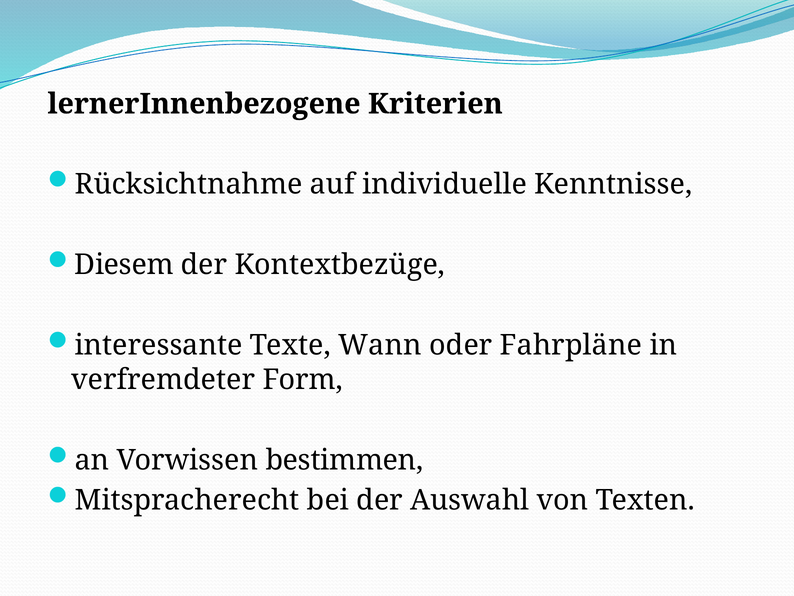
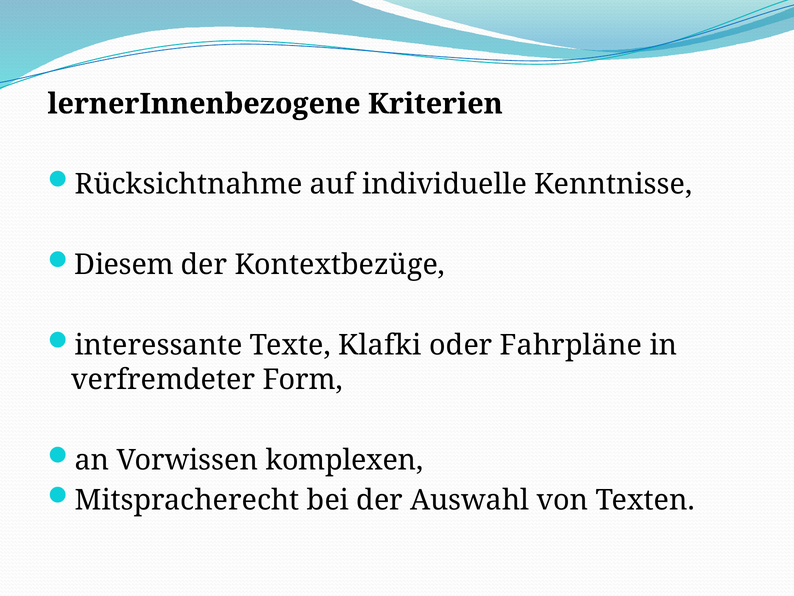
Wann: Wann -> Klafki (380, 345)
bestimmen: bestimmen -> komplexen (344, 460)
